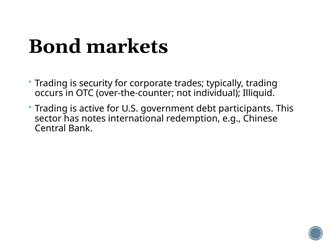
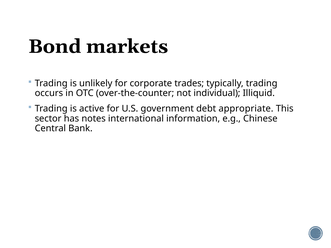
security: security -> unlikely (96, 83)
participants: participants -> appropriate (246, 109)
redemption: redemption -> information (193, 119)
